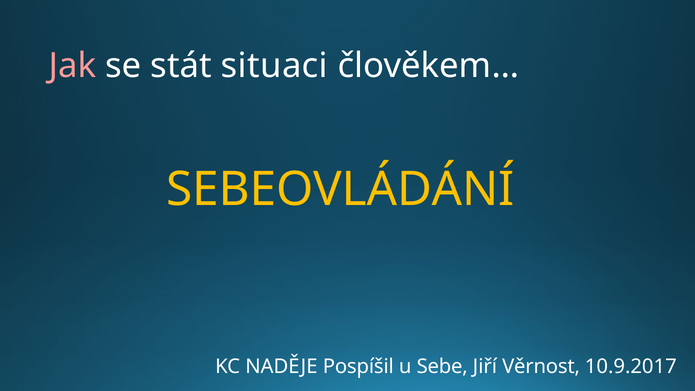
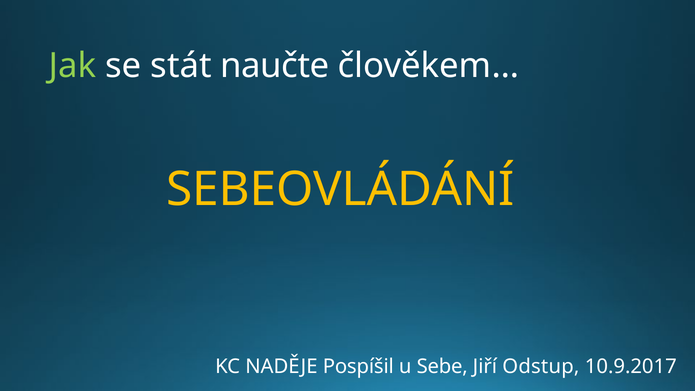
Jak colour: pink -> light green (72, 66)
situaci: situaci -> naučte (275, 66)
Věrnost: Věrnost -> Odstup (541, 366)
